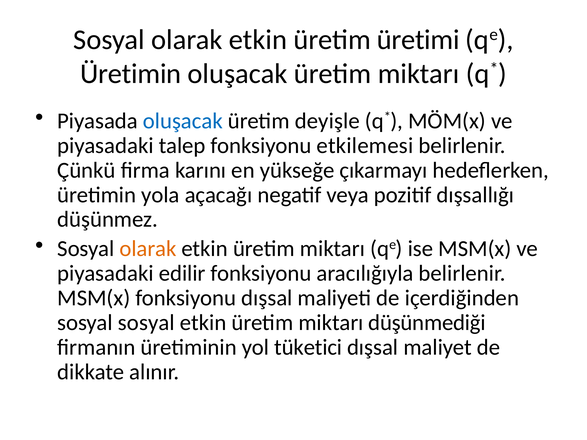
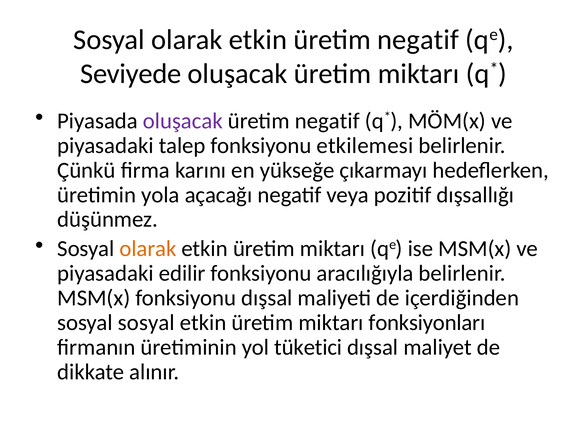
etkin üretim üretimi: üretimi -> negatif (418, 40)
Üretimin: Üretimin -> Seviyede (131, 74)
oluşacak colour: blue -> purple (183, 121)
deyişle: deyişle -> negatif (327, 121)
düşünmediği: düşünmediği -> fonksiyonları (427, 323)
